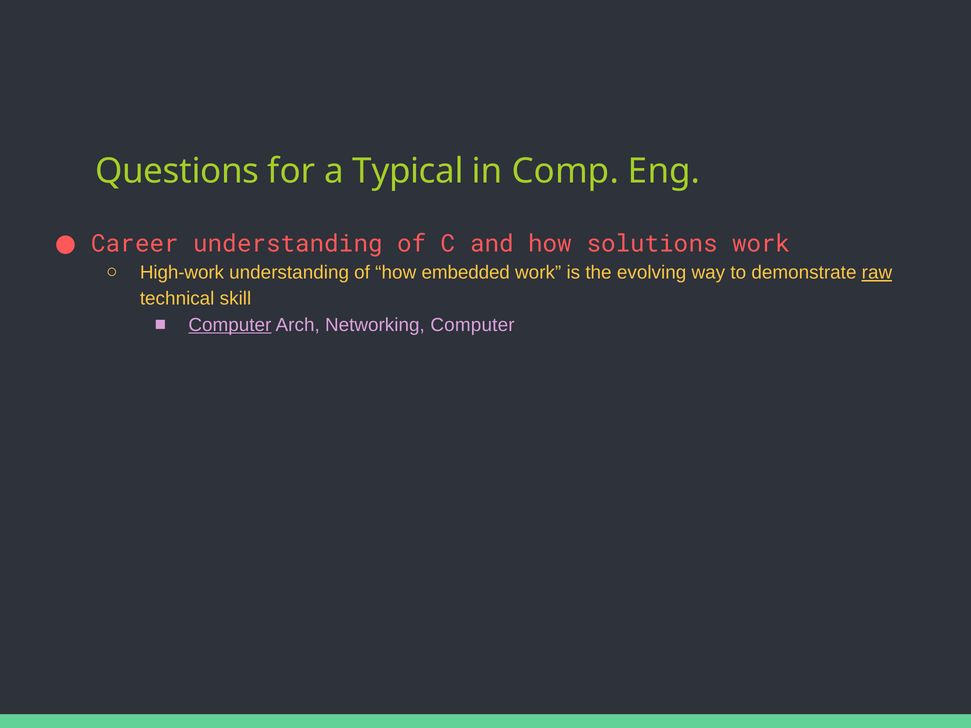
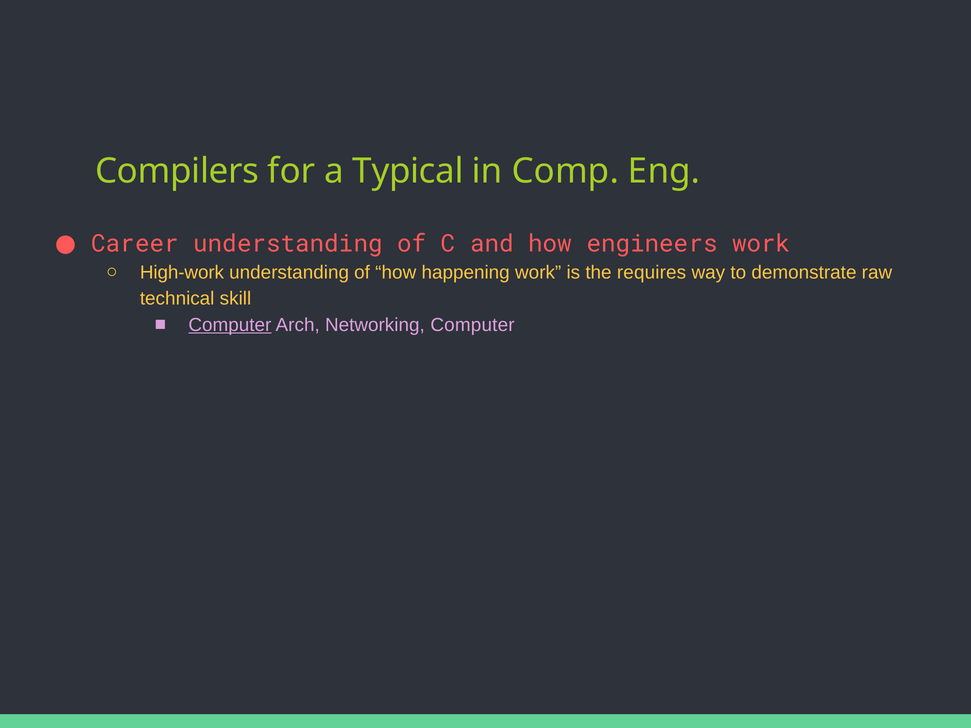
Questions: Questions -> Compilers (177, 171)
solutions: solutions -> engineers (652, 244)
embedded: embedded -> happening (466, 273)
evolving: evolving -> requires (652, 273)
raw underline: present -> none (877, 273)
